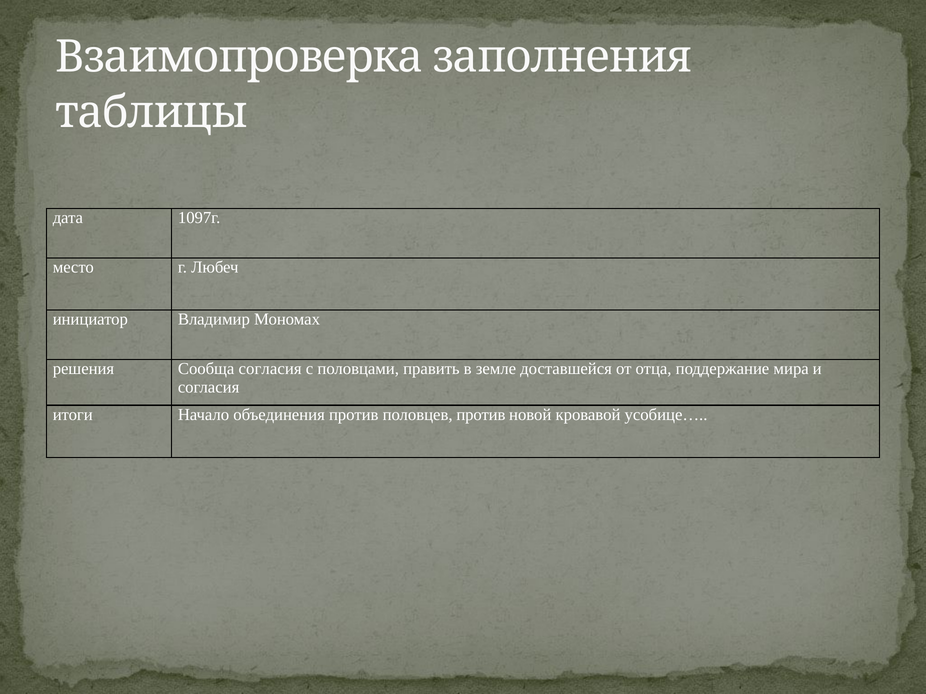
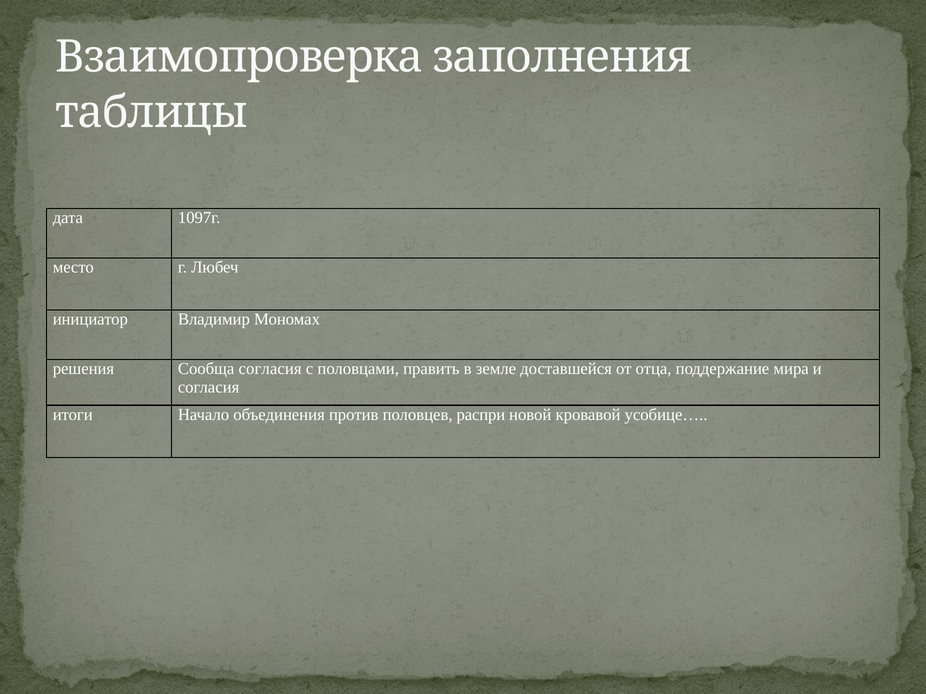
половцев против: против -> распри (481, 415)
